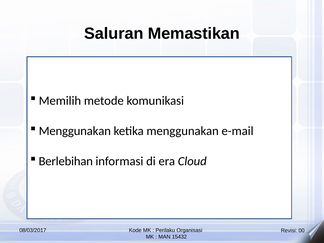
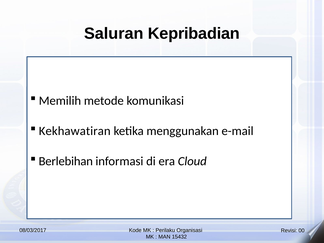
Memastikan: Memastikan -> Kepribadian (194, 34)
Menggunakan: Menggunakan -> Kekhawatiran (75, 131)
